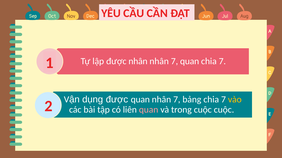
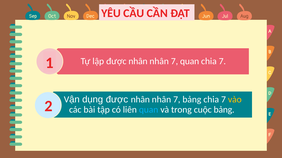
quan: quan -> nhân (140, 100)
quan colour: pink -> light blue (149, 110)
cuộc cuộc: cuộc -> bảng (224, 110)
